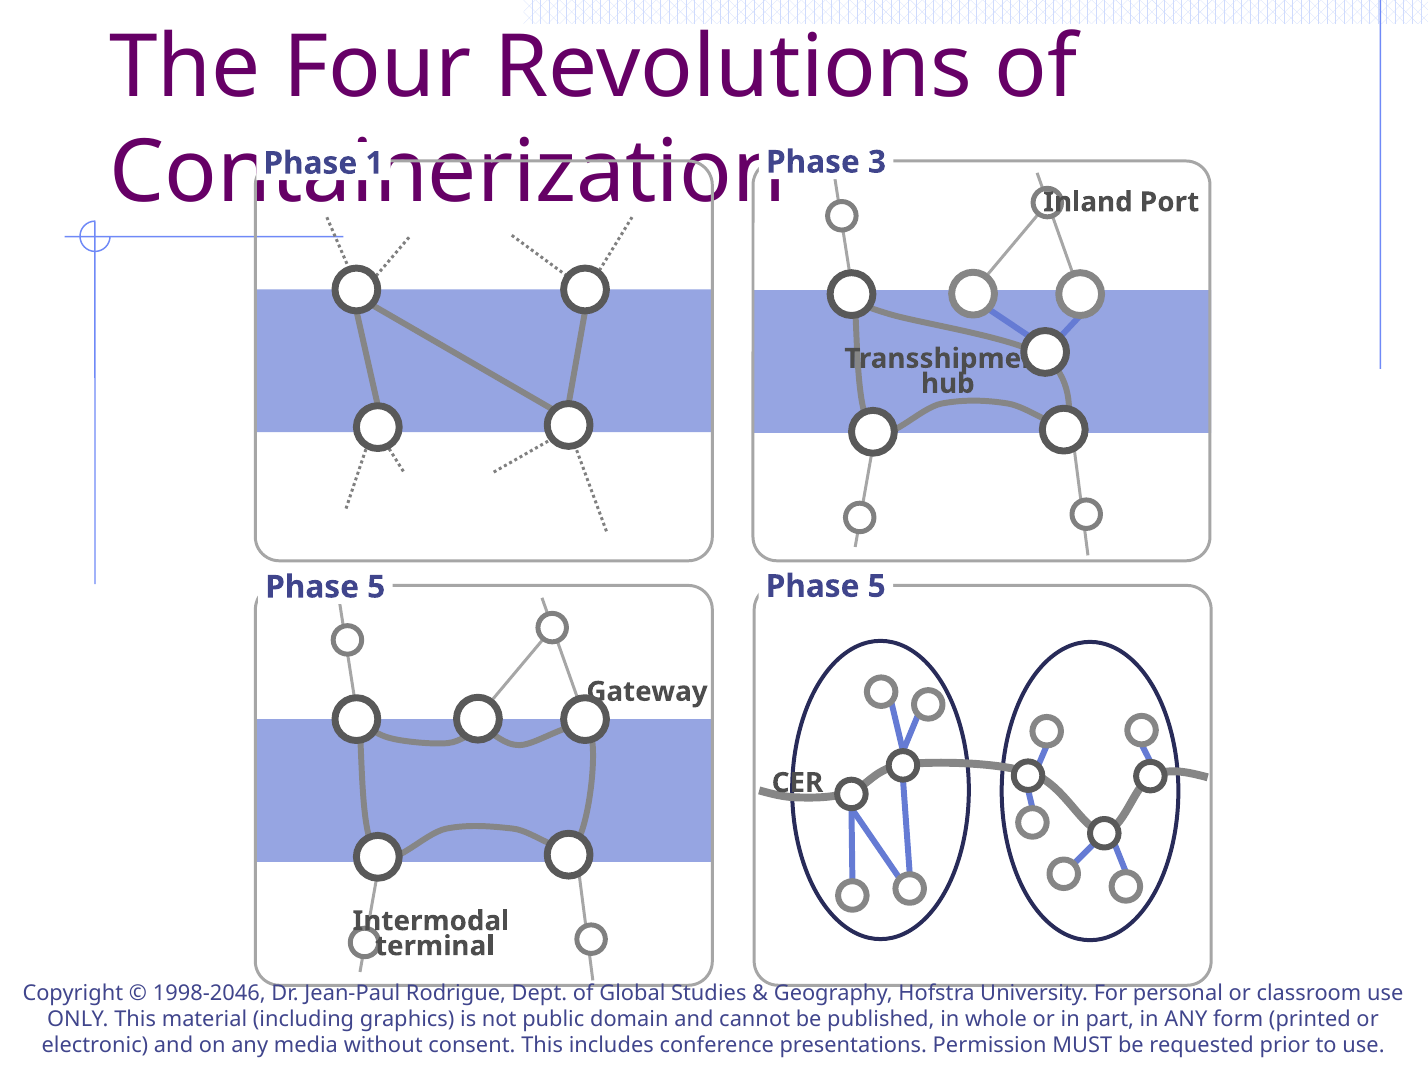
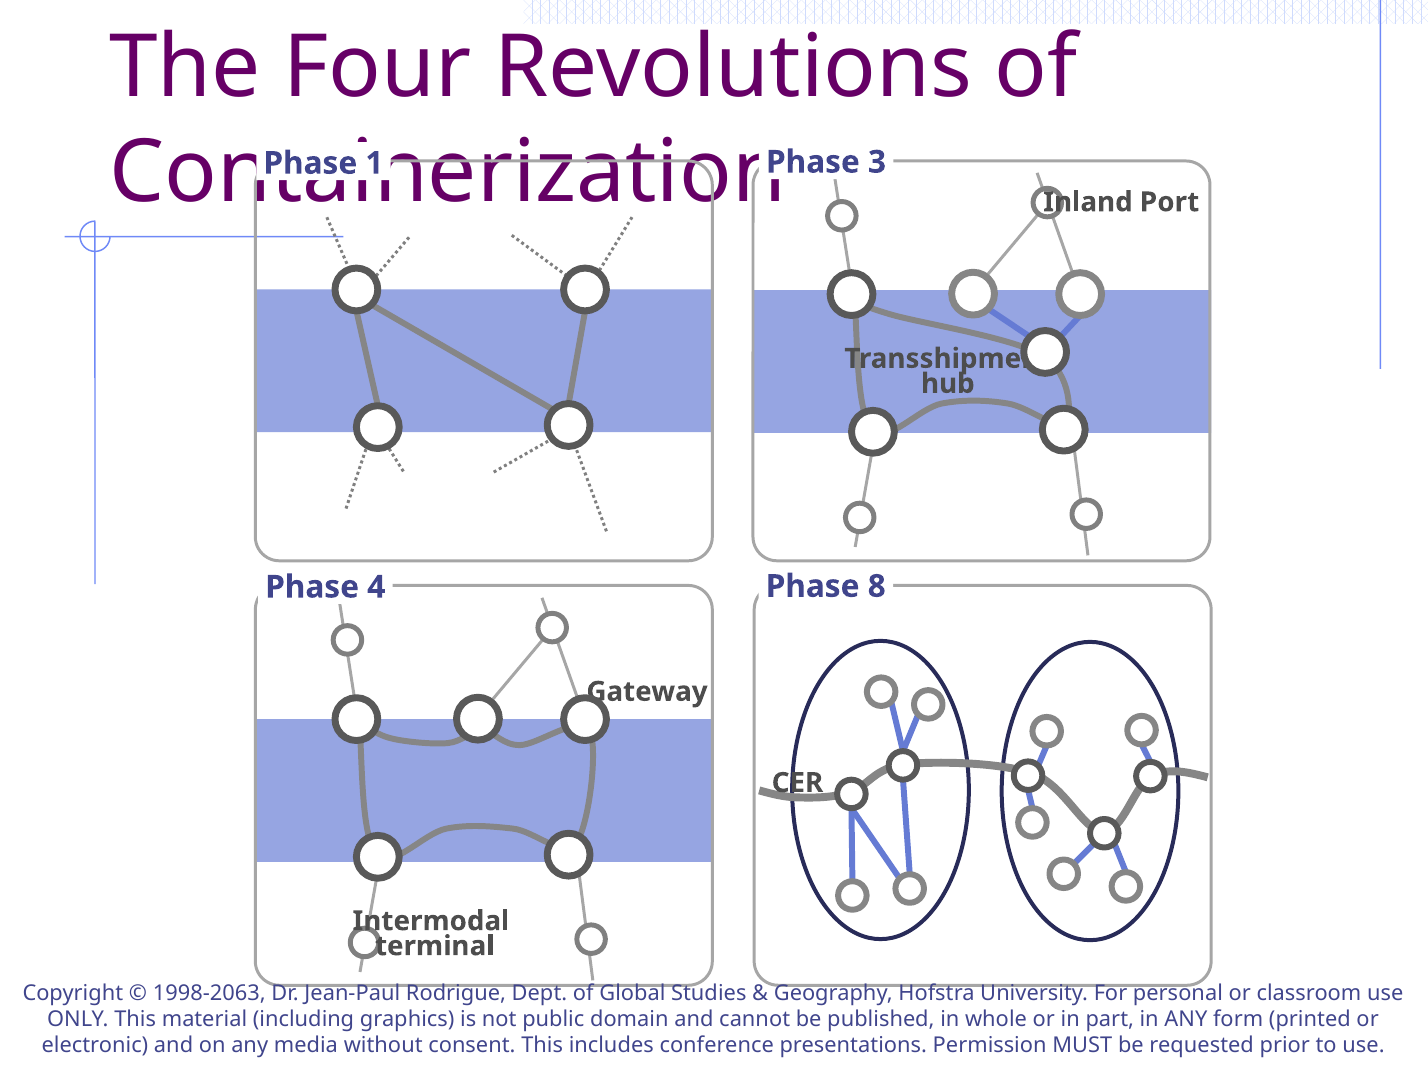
5: 5 -> 8 (877, 586)
5: 5 -> 4 (376, 587)
1998-2046: 1998-2046 -> 1998-2063 (209, 993)
